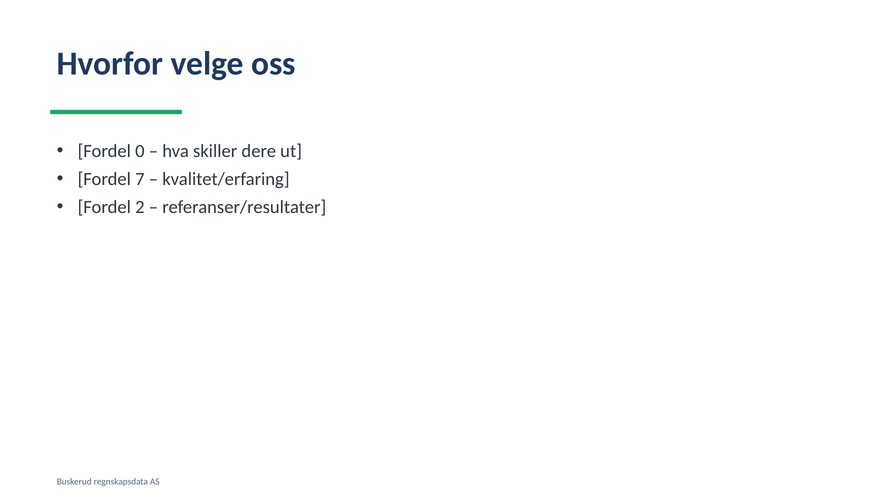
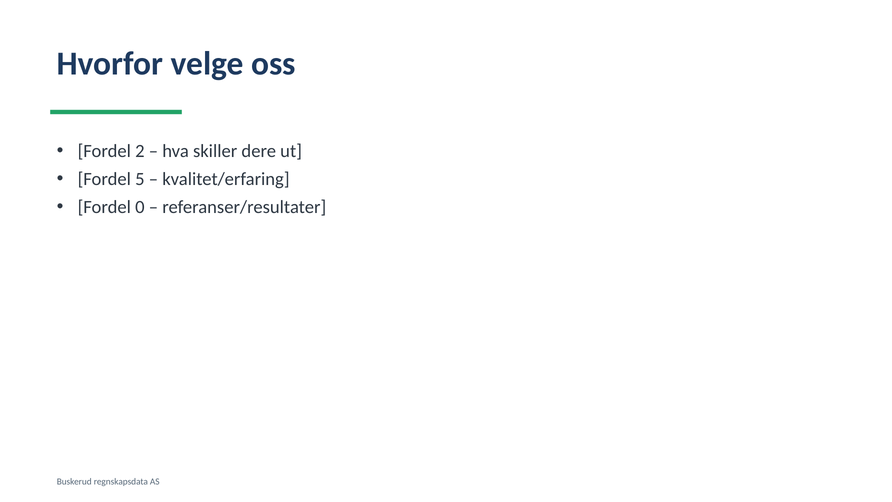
0: 0 -> 2 (140, 151)
7: 7 -> 5 (140, 179)
2: 2 -> 0 (140, 207)
